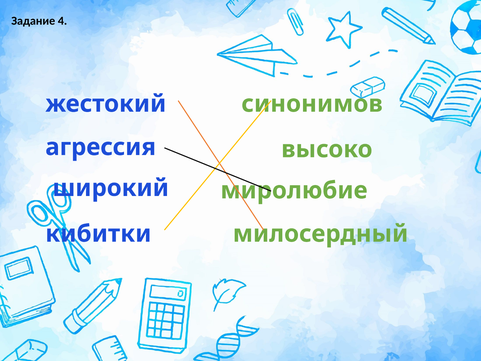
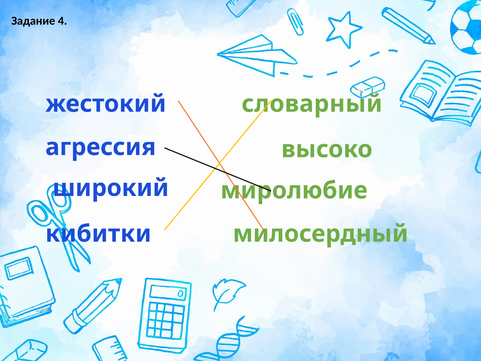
синонимов: синонимов -> словарный (312, 104)
